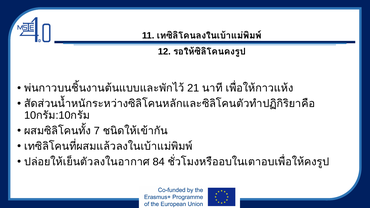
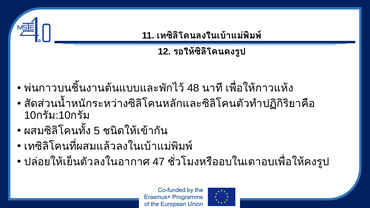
21: 21 -> 48 (193, 88)
7: 7 -> 5 (97, 131)
84: 84 -> 47 (159, 162)
